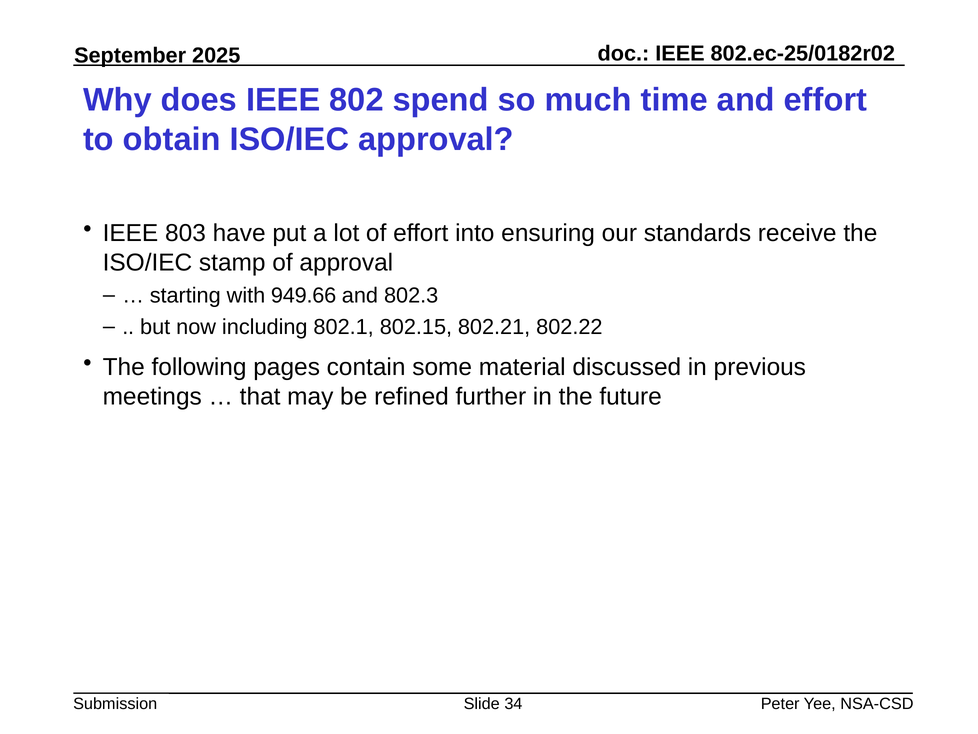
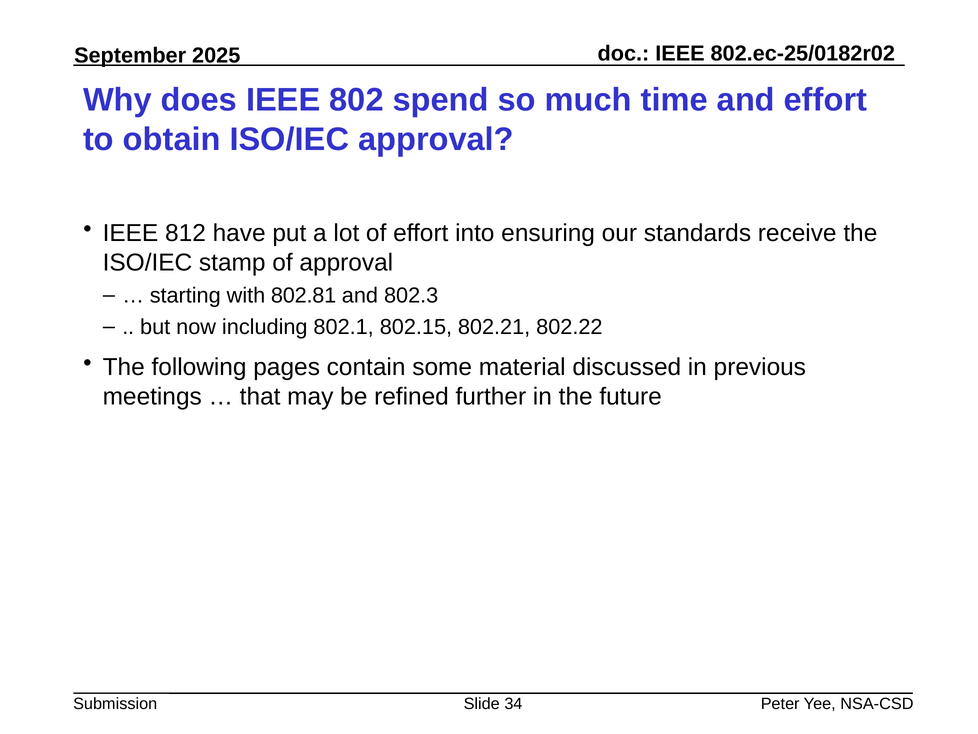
803: 803 -> 812 (185, 233)
949.66: 949.66 -> 802.81 (304, 295)
